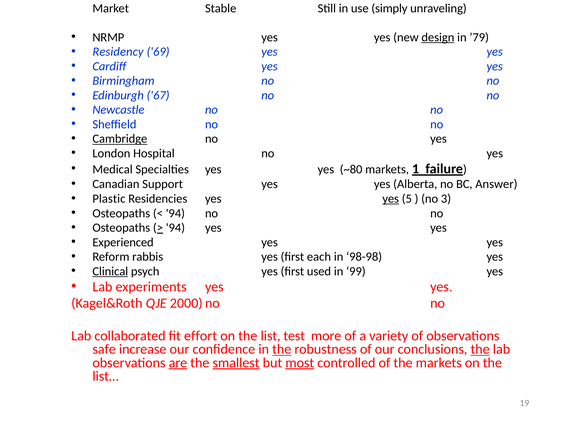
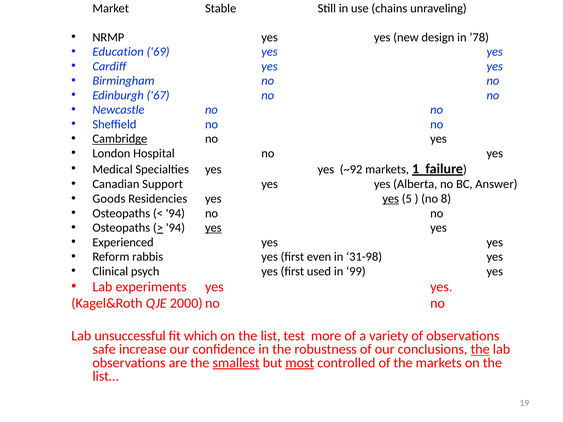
simply: simply -> chains (389, 8)
design underline: present -> none (438, 37)
’79: ’79 -> ’78 (479, 37)
Residency: Residency -> Education (118, 52)
~80: ~80 -> ~92 (351, 169)
Plastic: Plastic -> Goods (109, 199)
3: 3 -> 8 (446, 199)
yes underline: none -> present (213, 228)
each: each -> even (319, 257)
98-98: 98-98 -> 31-98 (364, 257)
Clinical underline: present -> none (110, 271)
collaborated: collaborated -> unsuccessful (130, 336)
effort: effort -> which (201, 336)
the underline: present -> none (282, 349)
are underline: present -> none (178, 363)
